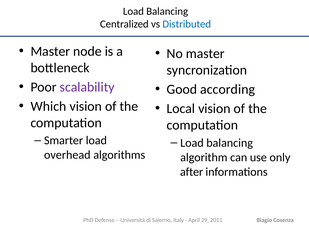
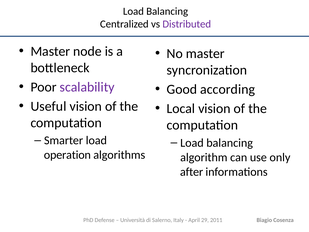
Distributed colour: blue -> purple (187, 24)
Which: Which -> Useful (48, 106)
overhead: overhead -> operation (67, 155)
